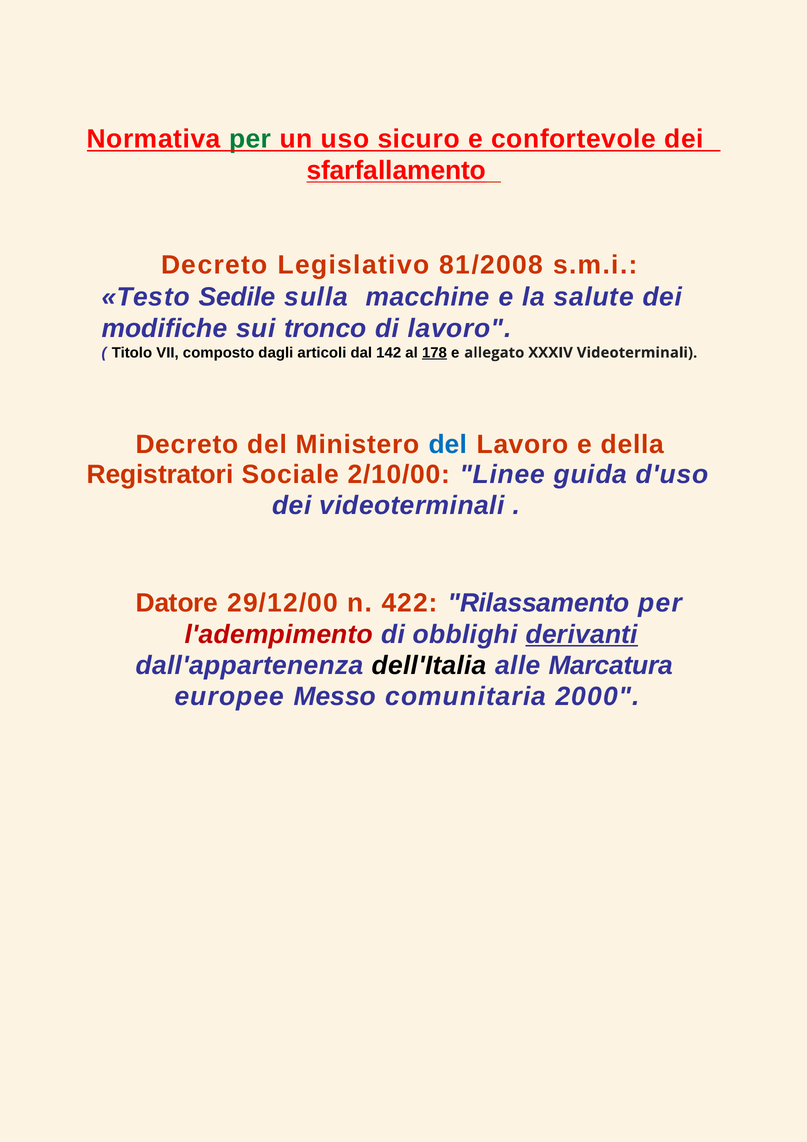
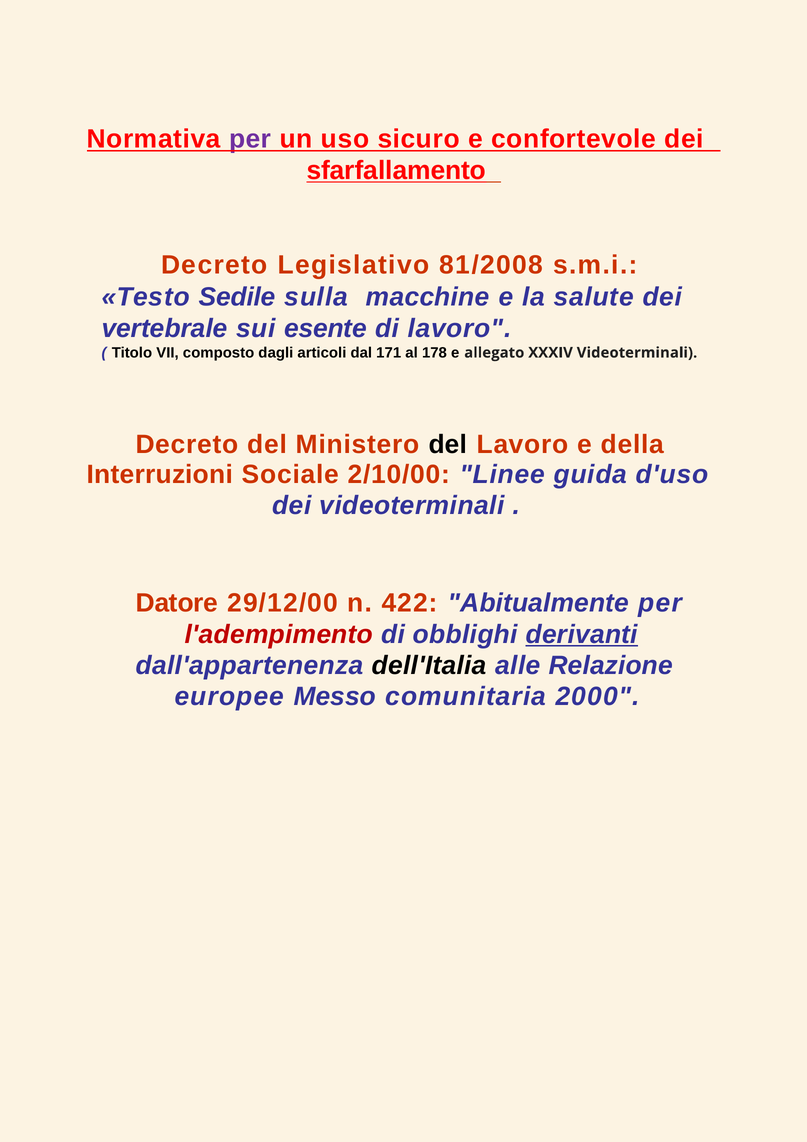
per colour: green -> purple (250, 139)
modifiche: modifiche -> vertebrale (165, 329)
tronco: tronco -> esente (325, 329)
142: 142 -> 171 (389, 353)
178 underline: present -> none (434, 353)
del colour: blue -> black (448, 444)
Registratori: Registratori -> Interruzioni (160, 474)
Rilassamento: Rilassamento -> Abitualmente (538, 603)
Marcatura: Marcatura -> Relazione (611, 665)
